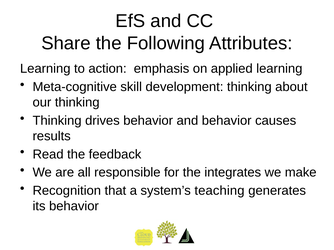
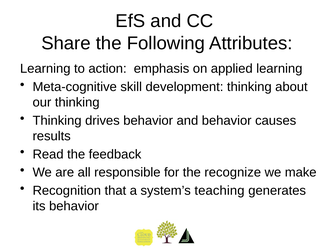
integrates: integrates -> recognize (233, 173)
